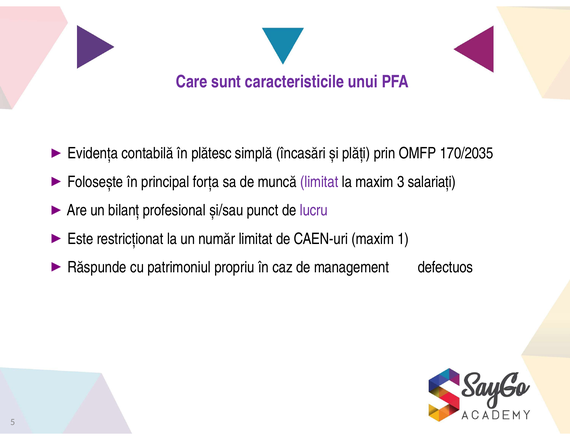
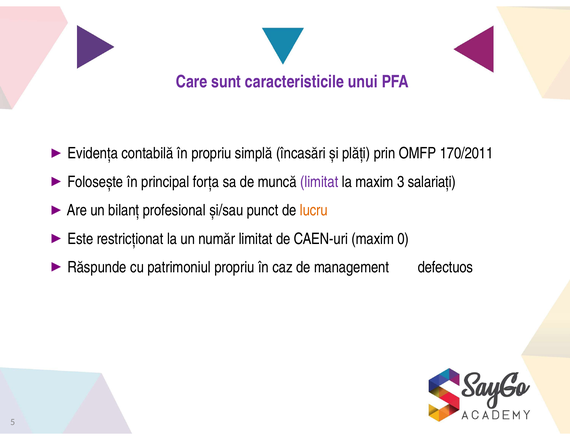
în plătesc: plătesc -> propriu (211, 154)
170/2035: 170/2035 -> 170/2011 (467, 154)
lucru colour: purple -> orange (314, 211)
1: 1 -> 0 (403, 239)
